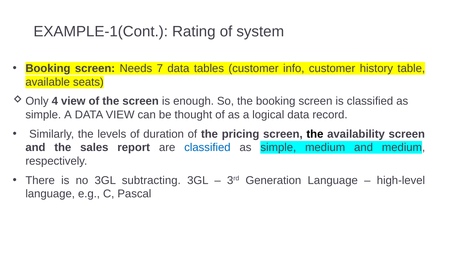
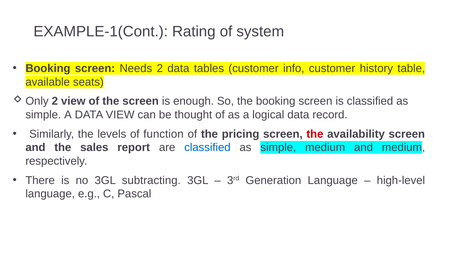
Needs 7: 7 -> 2 (160, 68)
4: 4 -> 2 (55, 101)
duration: duration -> function (164, 134)
the colour: black -> red (315, 134)
